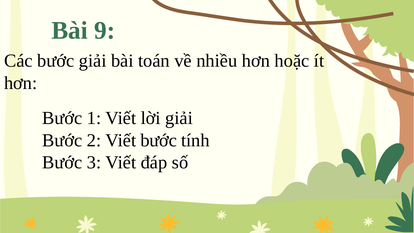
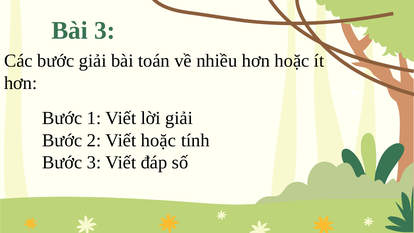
Bài 9: 9 -> 3 (105, 30)
Viết bước: bước -> hoặc (158, 140)
